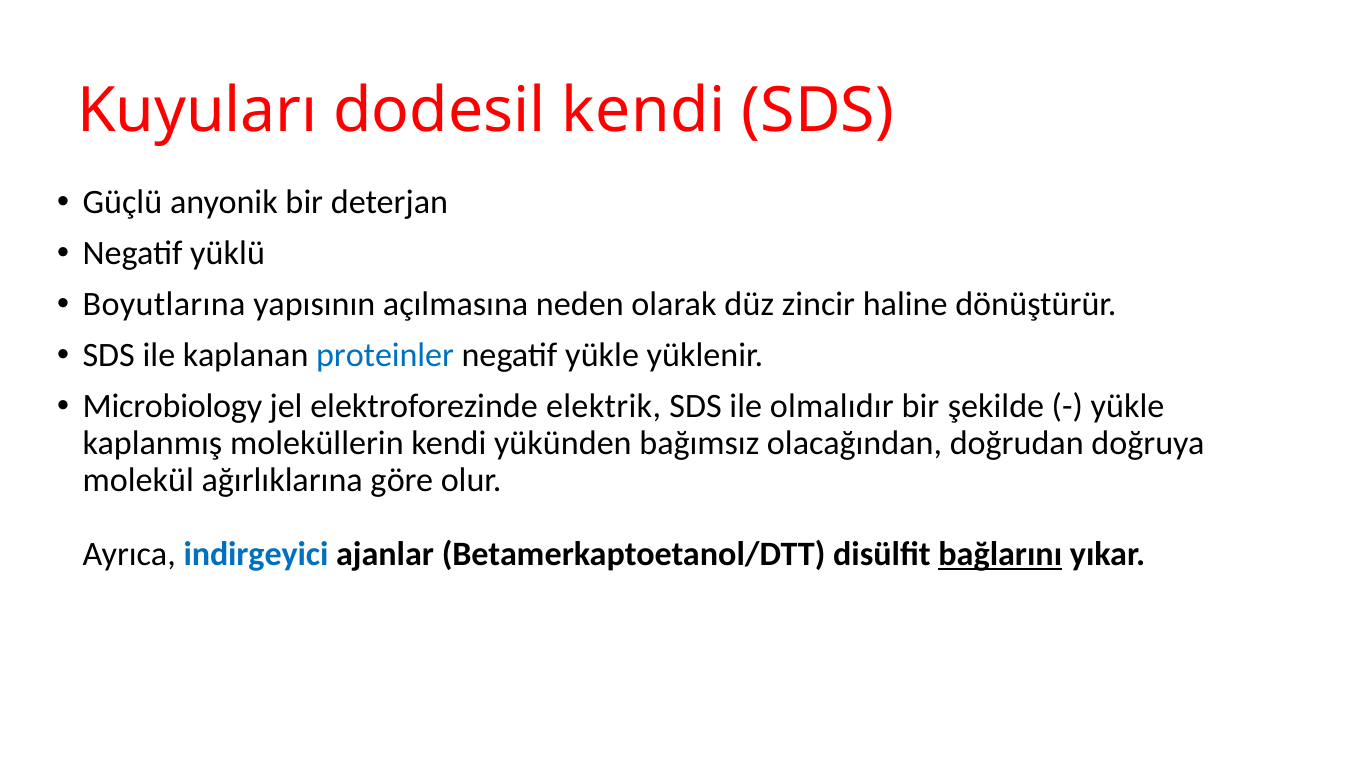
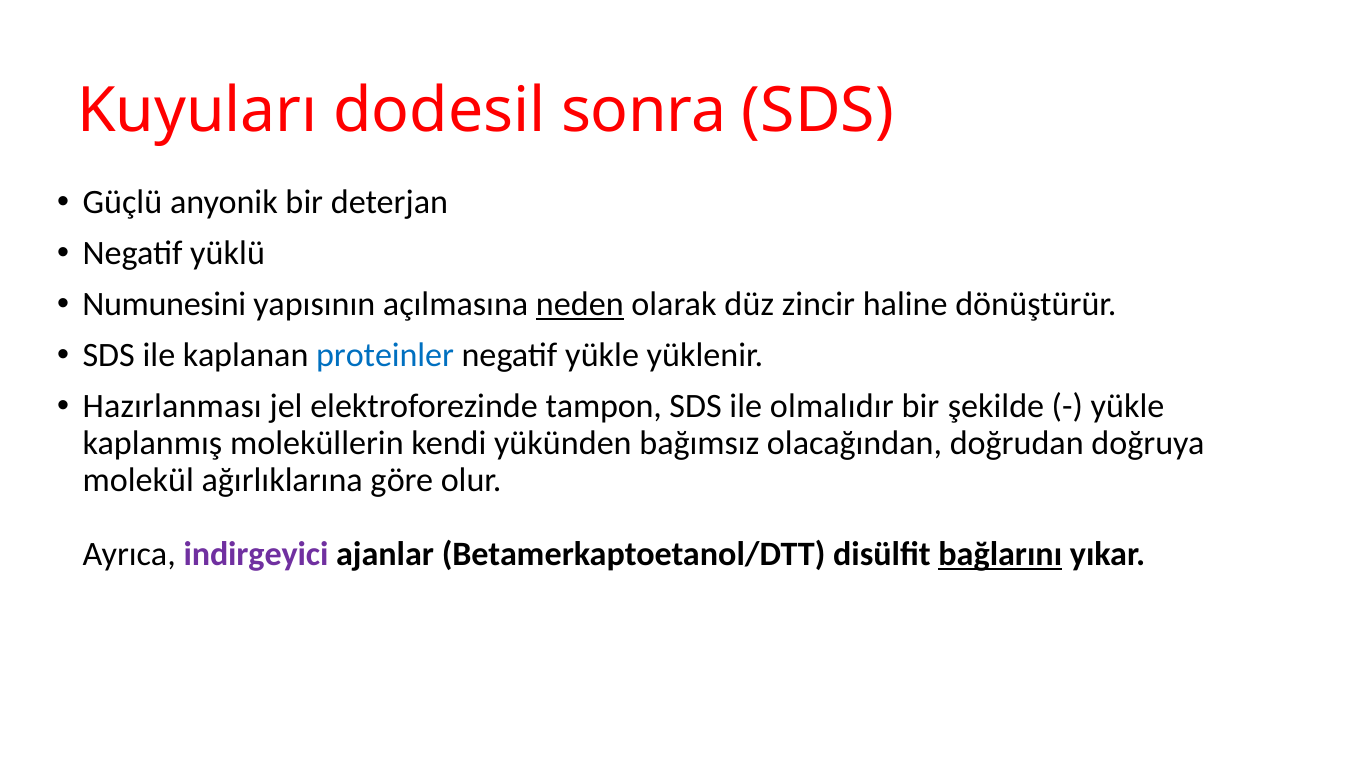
dodesil kendi: kendi -> sonra (644, 111)
Boyutlarına: Boyutlarına -> Numunesini (164, 304)
neden underline: none -> present (580, 304)
Microbiology: Microbiology -> Hazırlanması (172, 407)
elektrik: elektrik -> tampon (604, 407)
indirgeyici colour: blue -> purple (256, 554)
